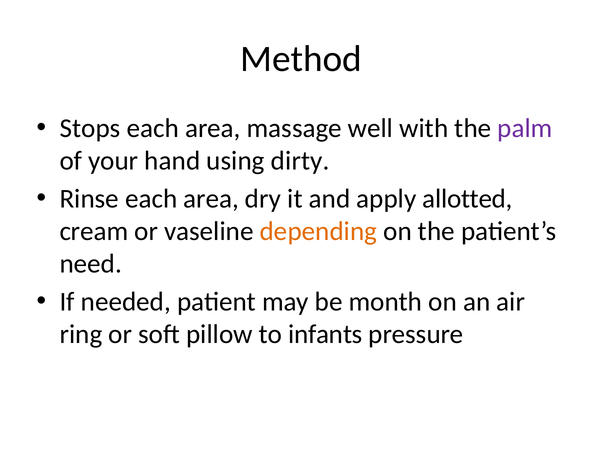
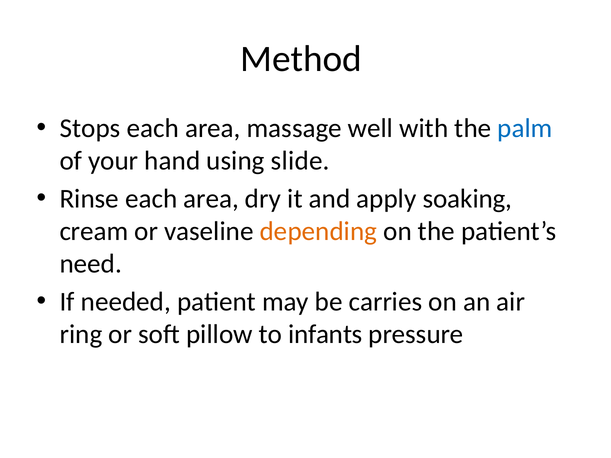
palm colour: purple -> blue (525, 128)
dirty: dirty -> slide (300, 161)
allotted: allotted -> soaking (467, 199)
month: month -> carries (385, 302)
